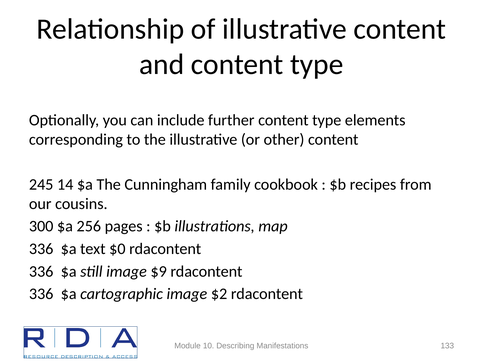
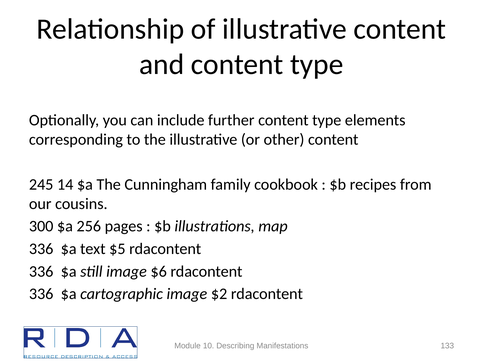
$0: $0 -> $5 (117, 249)
$9: $9 -> $6 (159, 272)
